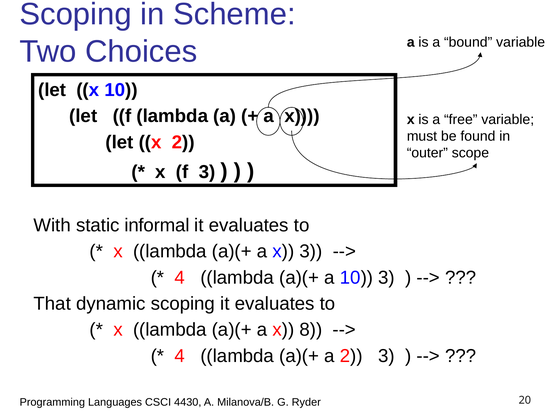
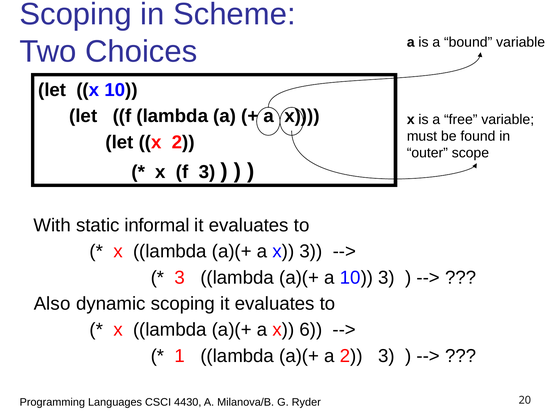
4: 4 -> 3 (180, 278)
That: That -> Also (52, 304)
8: 8 -> 6 (311, 330)
4: 4 -> 1 (180, 356)
